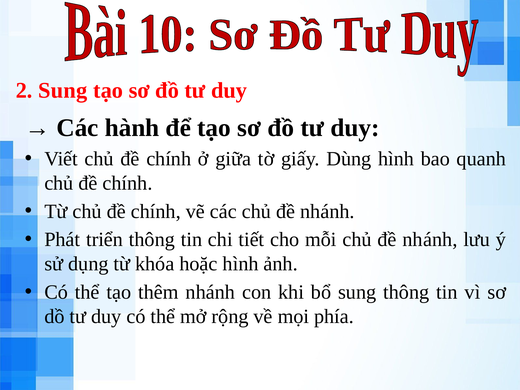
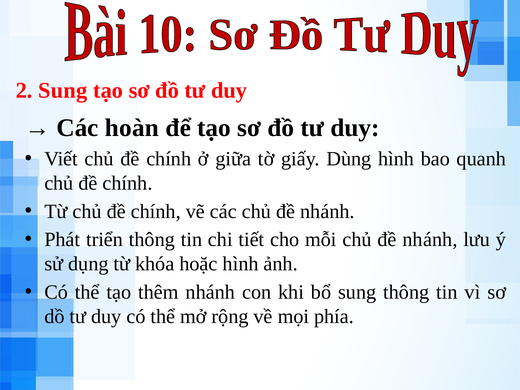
hành: hành -> hoàn (132, 128)
